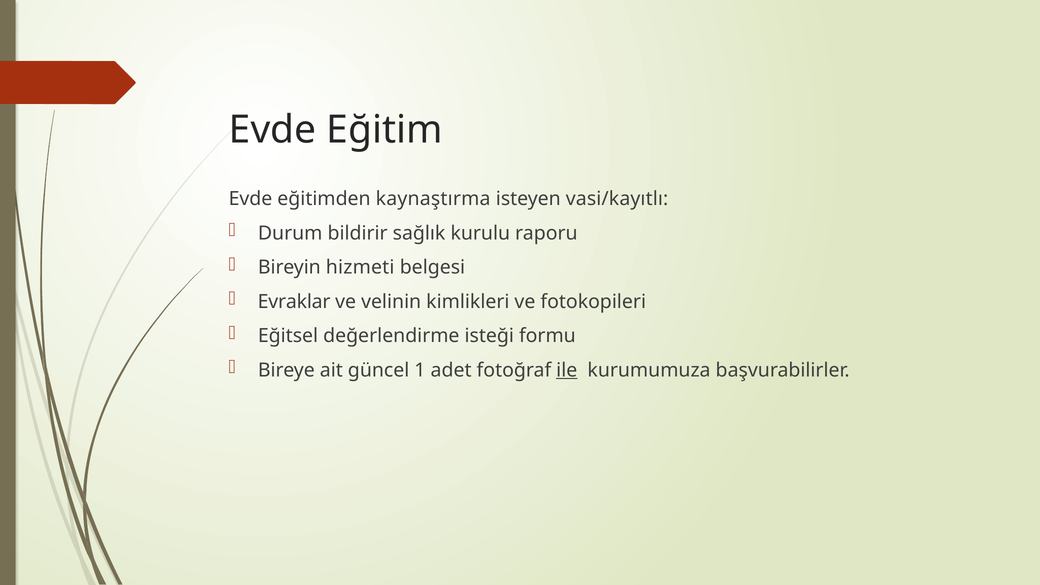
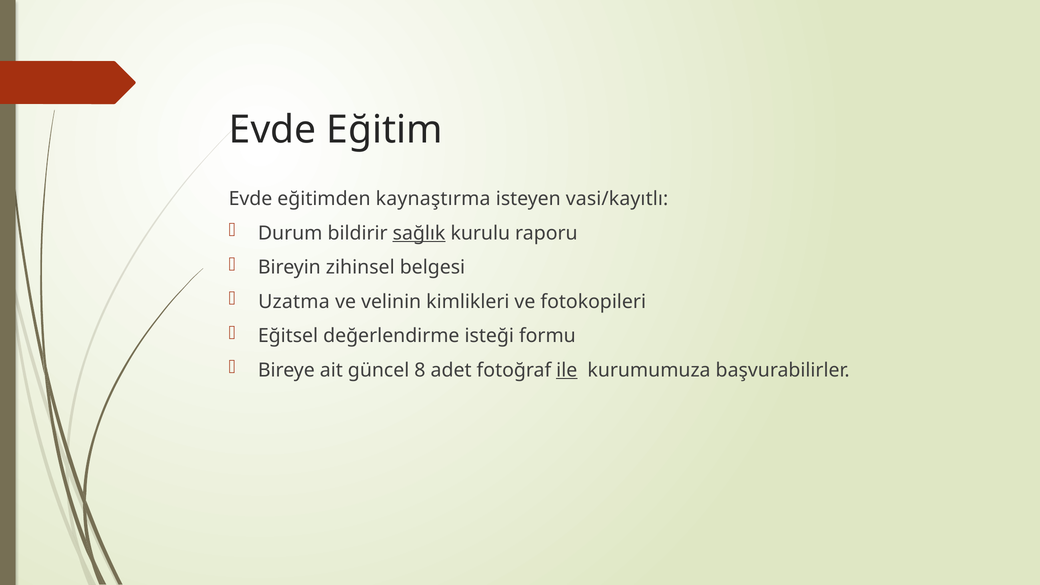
sağlık underline: none -> present (419, 233)
hizmeti: hizmeti -> zihinsel (360, 267)
Evraklar: Evraklar -> Uzatma (294, 302)
1: 1 -> 8 (420, 370)
